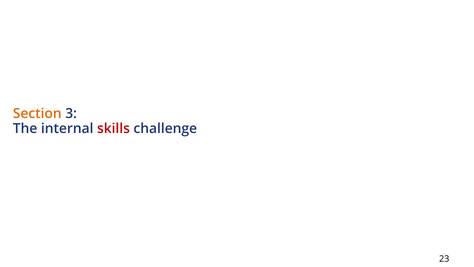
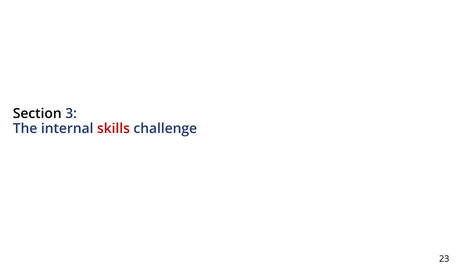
Section colour: orange -> black (37, 114)
